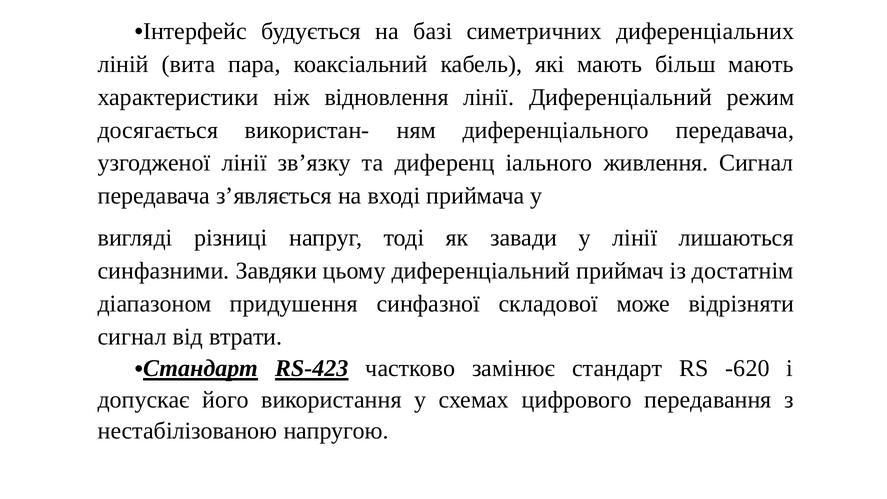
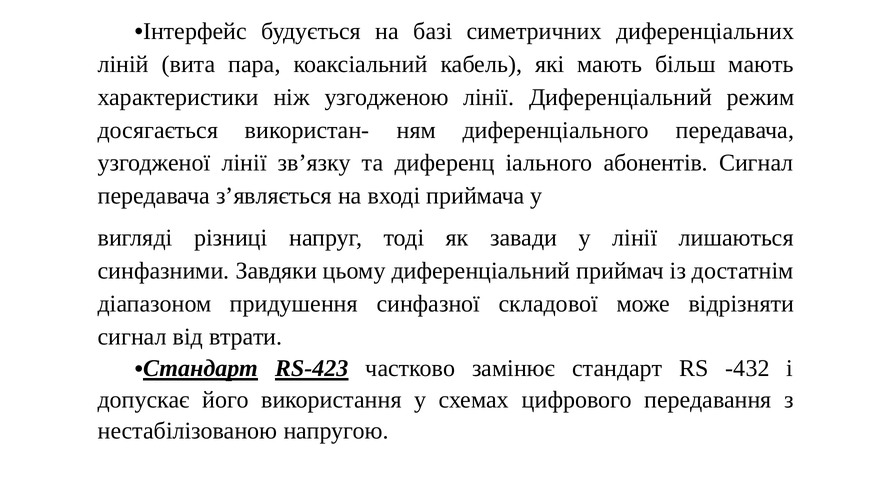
відновлення: відновлення -> узгодженою (387, 97)
живлення: живлення -> абонентів (656, 163)
-620: -620 -> -432 (748, 368)
